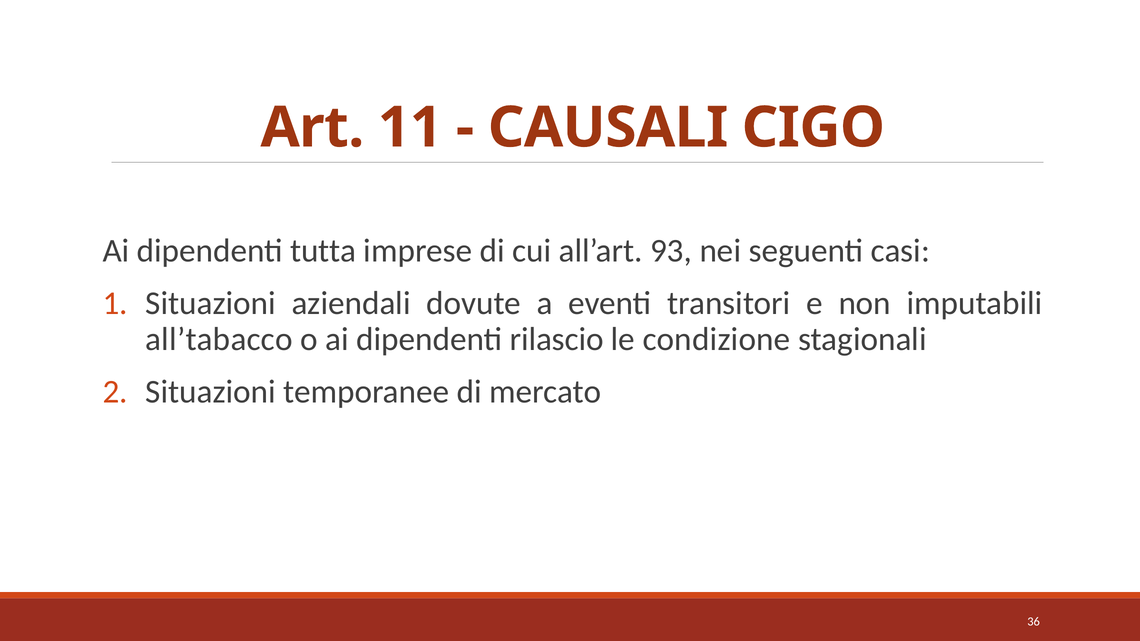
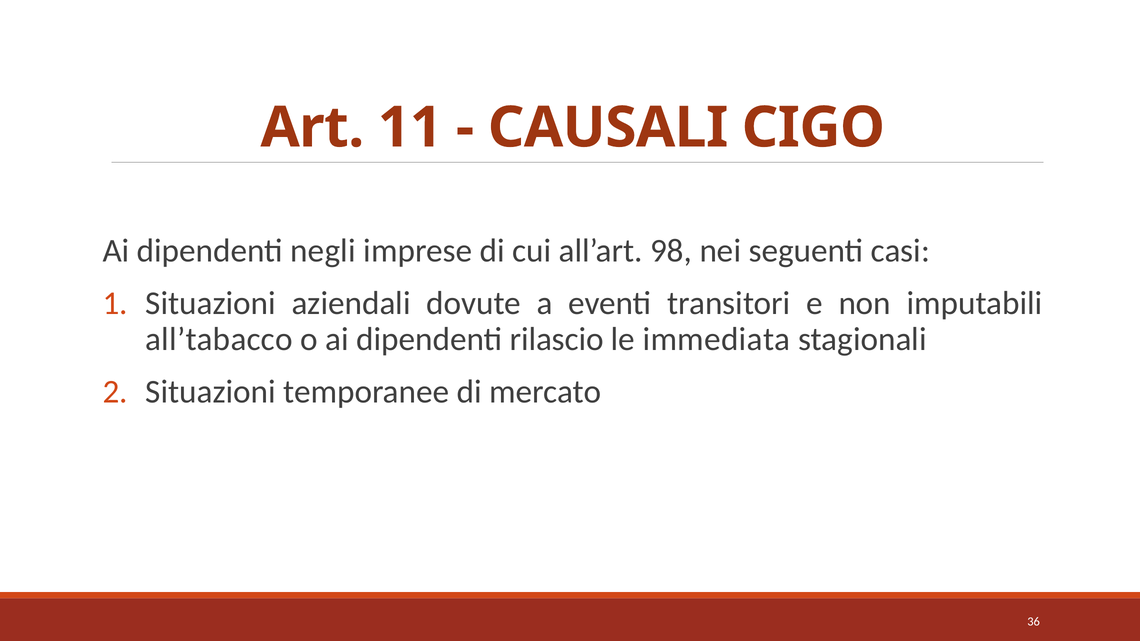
tutta: tutta -> negli (323, 251)
93: 93 -> 98 (671, 251)
condizione: condizione -> immediata (716, 339)
